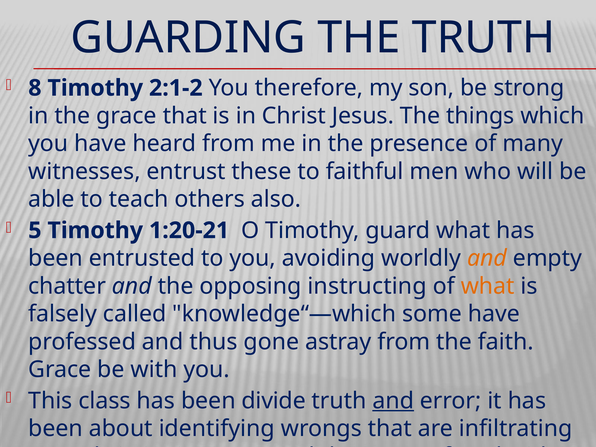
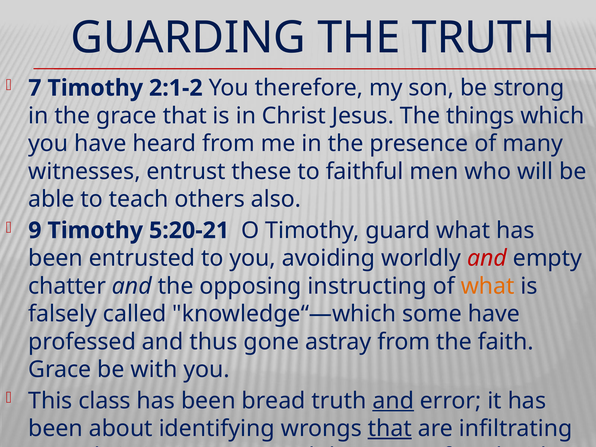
8: 8 -> 7 (35, 88)
5: 5 -> 9 (35, 230)
1:20-21: 1:20-21 -> 5:20-21 (189, 230)
and colour: orange -> red (487, 258)
divide: divide -> bread (274, 401)
that underline: none -> present (390, 429)
